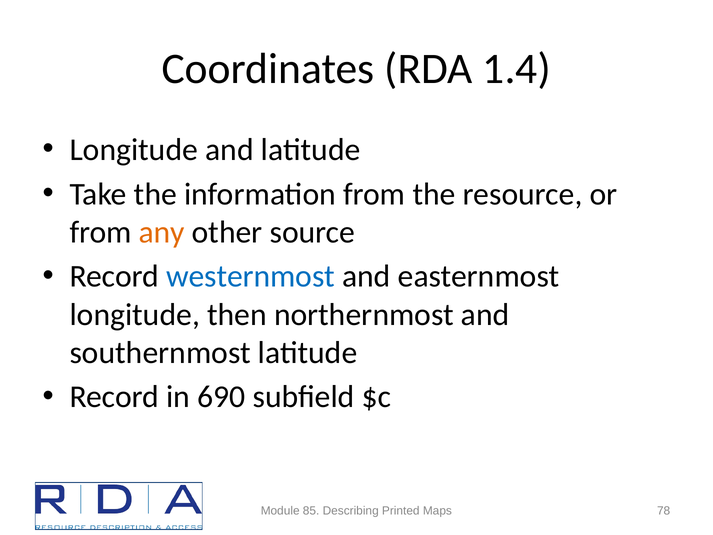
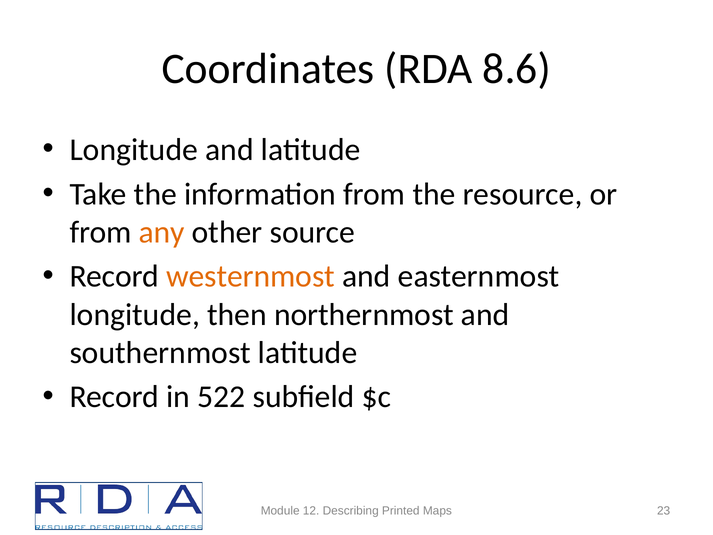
1.4: 1.4 -> 8.6 (517, 69)
westernmost colour: blue -> orange (251, 276)
690: 690 -> 522 (221, 397)
85: 85 -> 12 (311, 511)
78: 78 -> 23 (664, 511)
